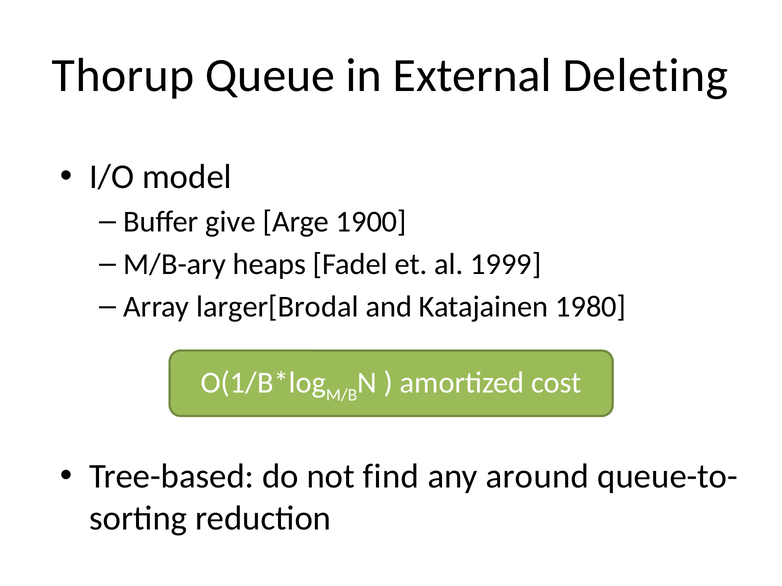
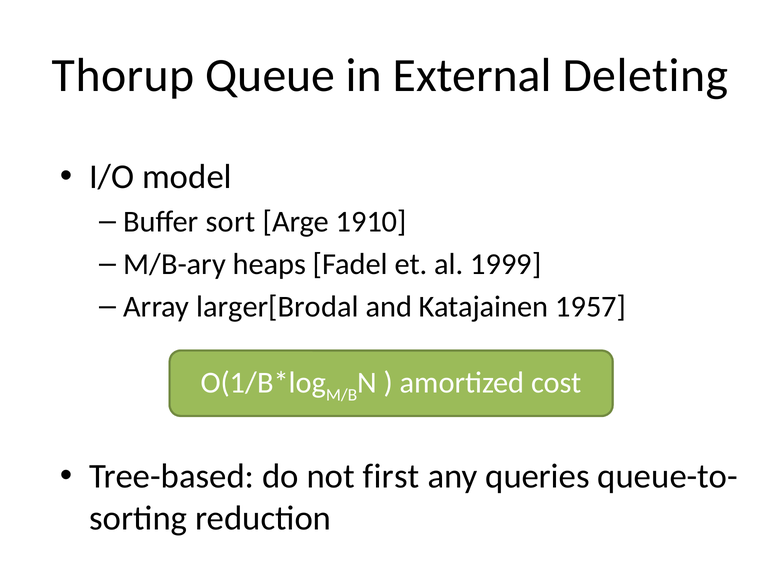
give: give -> sort (230, 222)
1900: 1900 -> 1910 (371, 222)
1980: 1980 -> 1957 (591, 307)
find: find -> first (391, 477)
around: around -> queries (538, 477)
